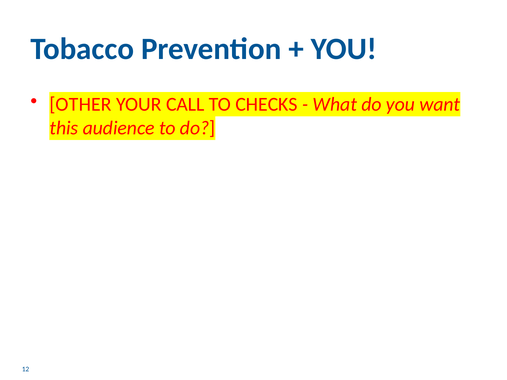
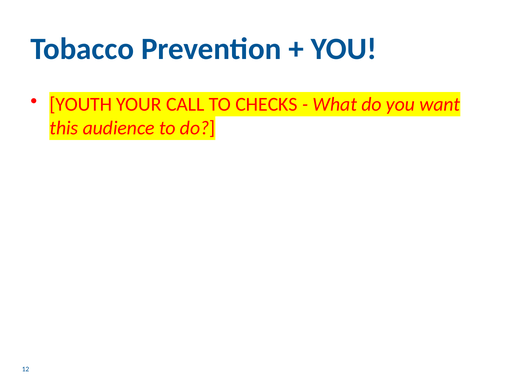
OTHER: OTHER -> YOUTH (81, 104)
